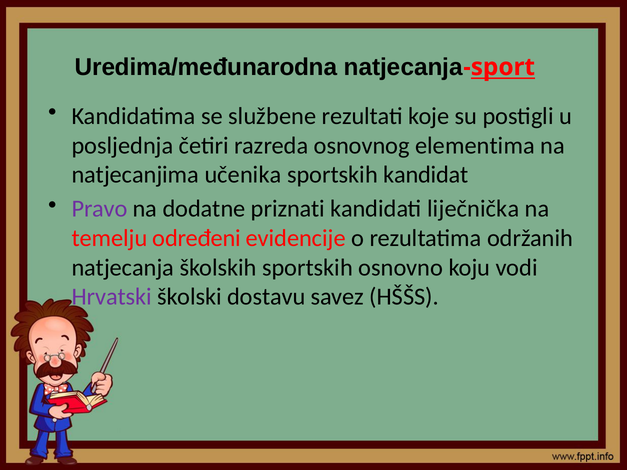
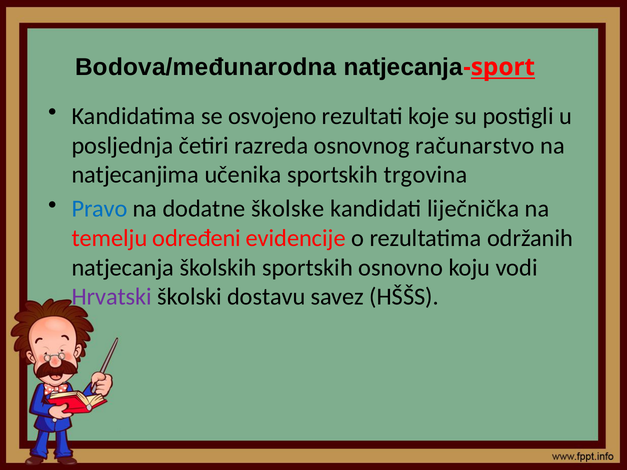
Uredima/međunarodna: Uredima/međunarodna -> Bodova/međunarodna (206, 67)
službene: službene -> osvojeno (272, 116)
elementima: elementima -> računarstvo (475, 146)
kandidat: kandidat -> trgovina (426, 175)
Pravo colour: purple -> blue (100, 209)
priznati: priznati -> školske (288, 209)
